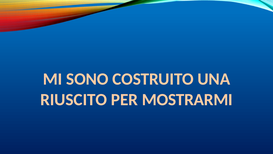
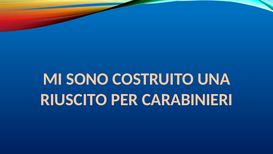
MOSTRARMI: MOSTRARMI -> CARABINIERI (187, 99)
